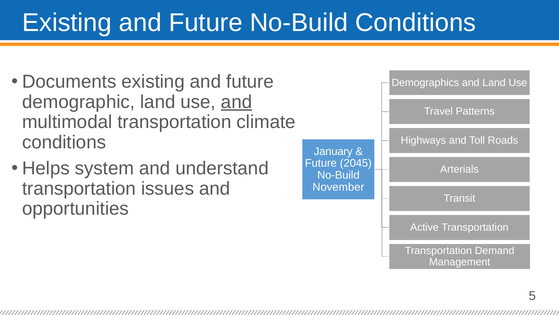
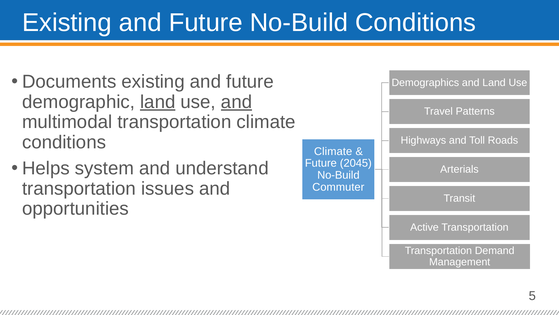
land underline: none -> present (158, 102)
January: January -> Climate (333, 151)
November: November -> Commuter (338, 187)
